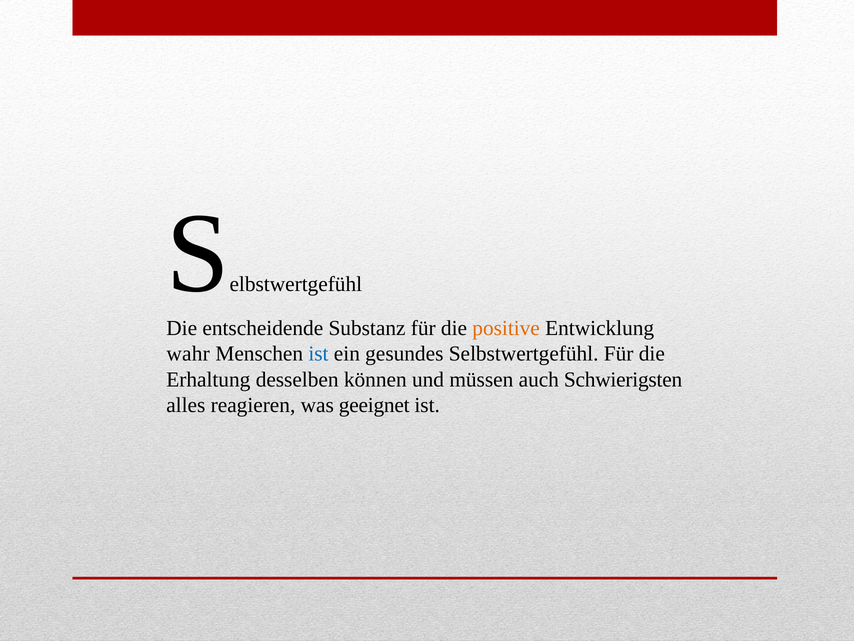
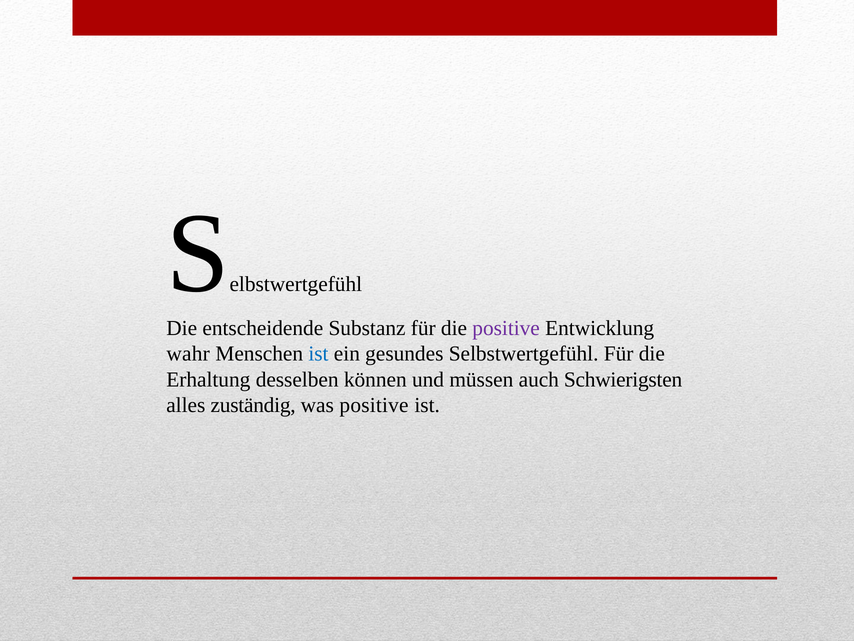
positive colour: orange -> purple (506, 328)
reagieren: reagieren -> zuständig (253, 405)
was geeignet: geeignet -> positive (374, 405)
